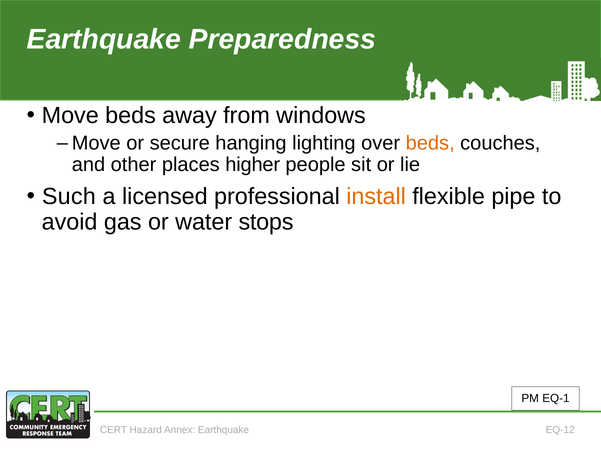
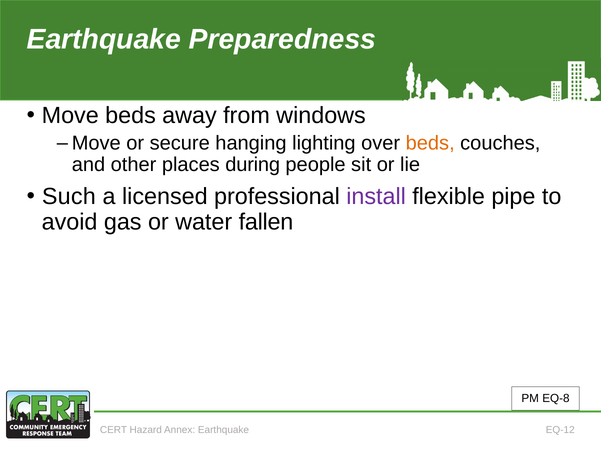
higher: higher -> during (253, 165)
install colour: orange -> purple (376, 197)
stops: stops -> fallen (266, 222)
EQ-1: EQ-1 -> EQ-8 (556, 398)
